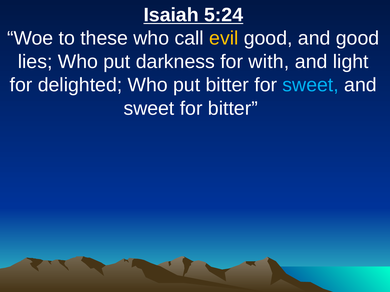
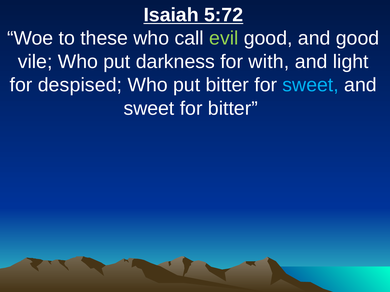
5:24: 5:24 -> 5:72 (224, 15)
evil colour: yellow -> light green (224, 38)
lies: lies -> vile (35, 62)
delighted: delighted -> despised (80, 85)
